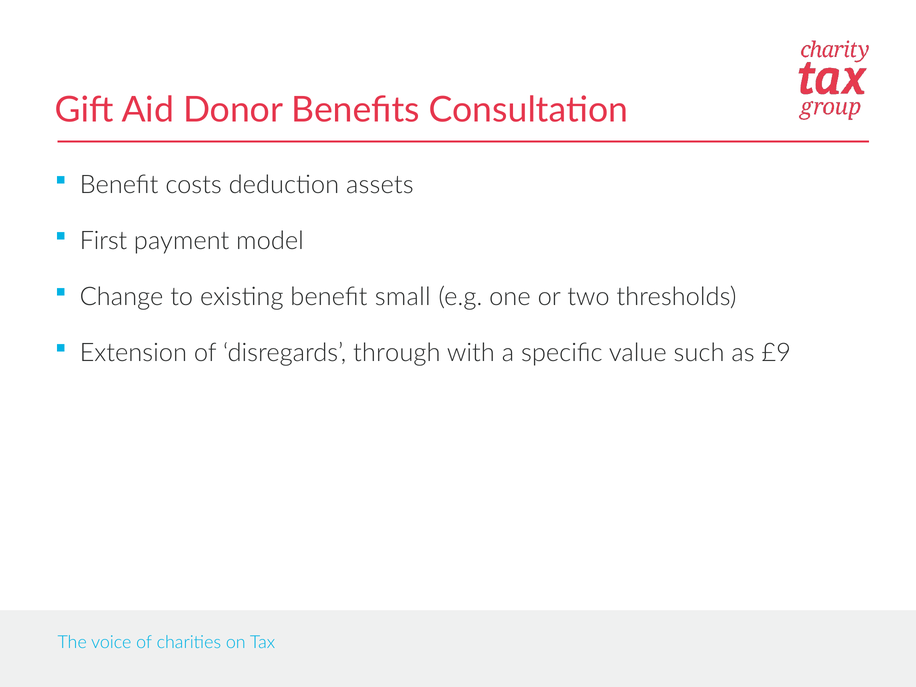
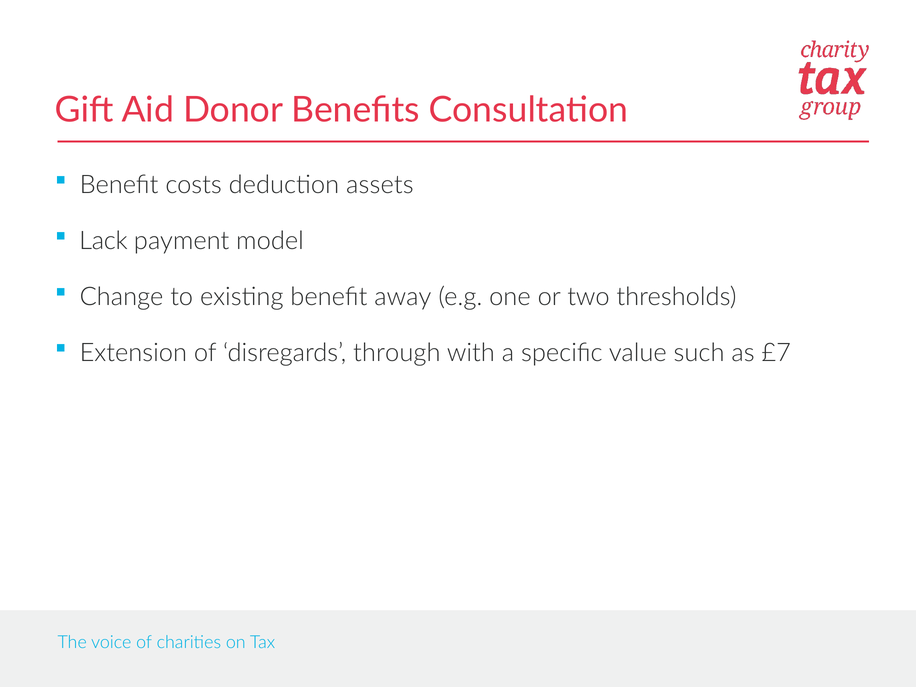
First: First -> Lack (103, 241)
small: small -> away (403, 297)
£9: £9 -> £7 (776, 353)
